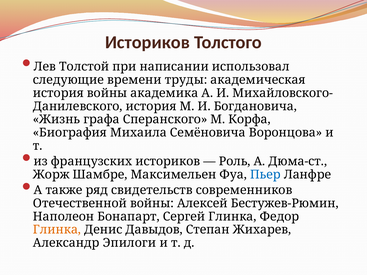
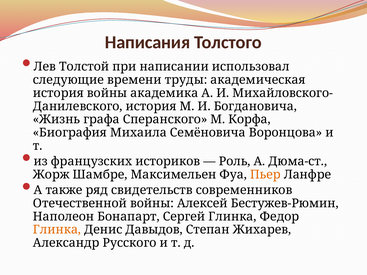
Историков: Историков -> Написания (148, 42)
Пьер colour: blue -> orange (265, 175)
Эпилоги: Эпилоги -> Русского (130, 243)
